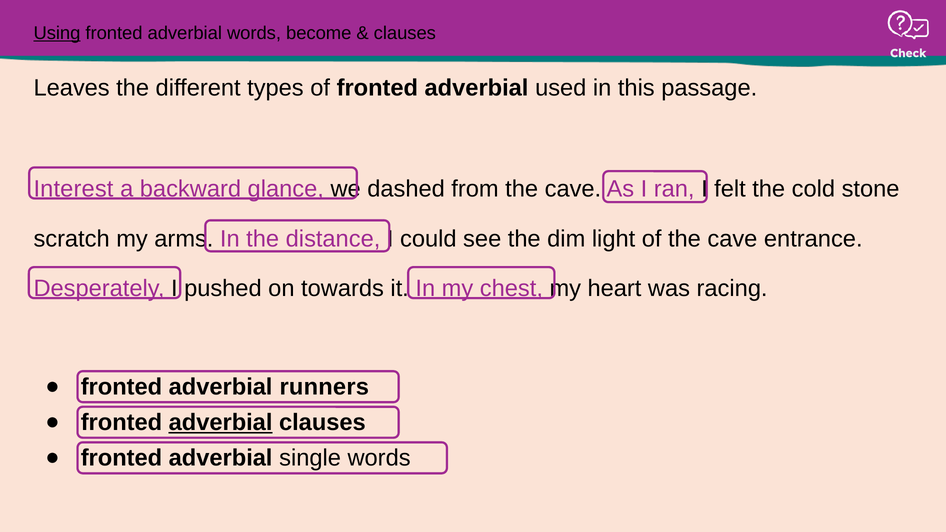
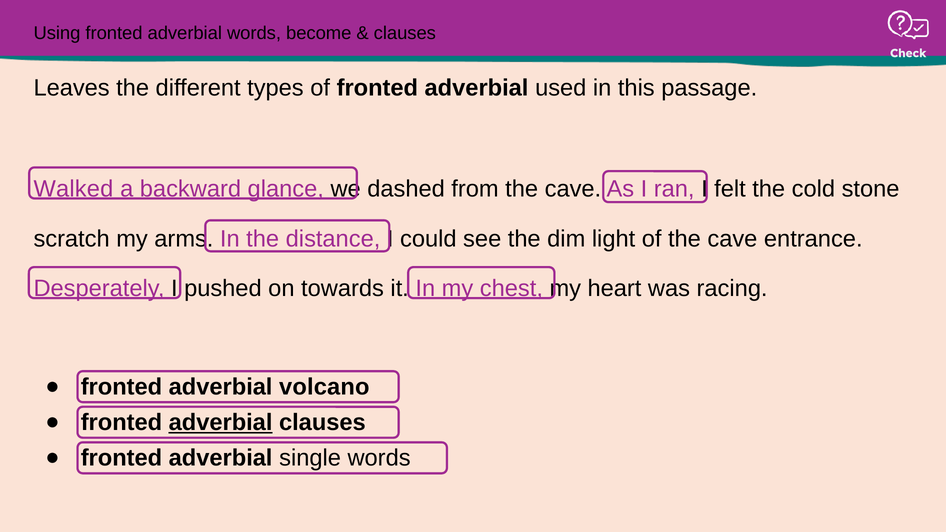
Using underline: present -> none (57, 33)
Interest: Interest -> Walked (73, 189)
runners: runners -> volcano (324, 387)
